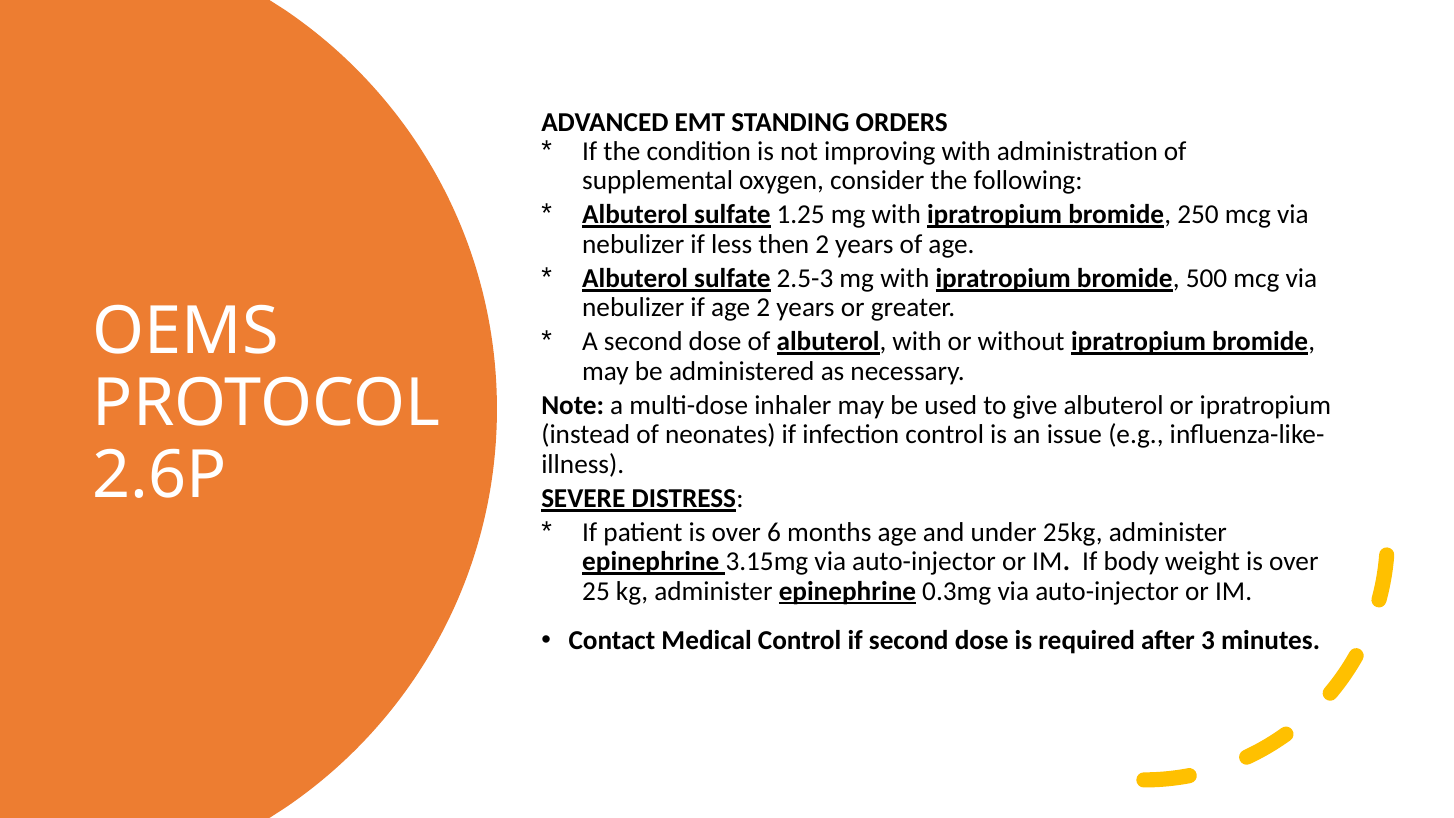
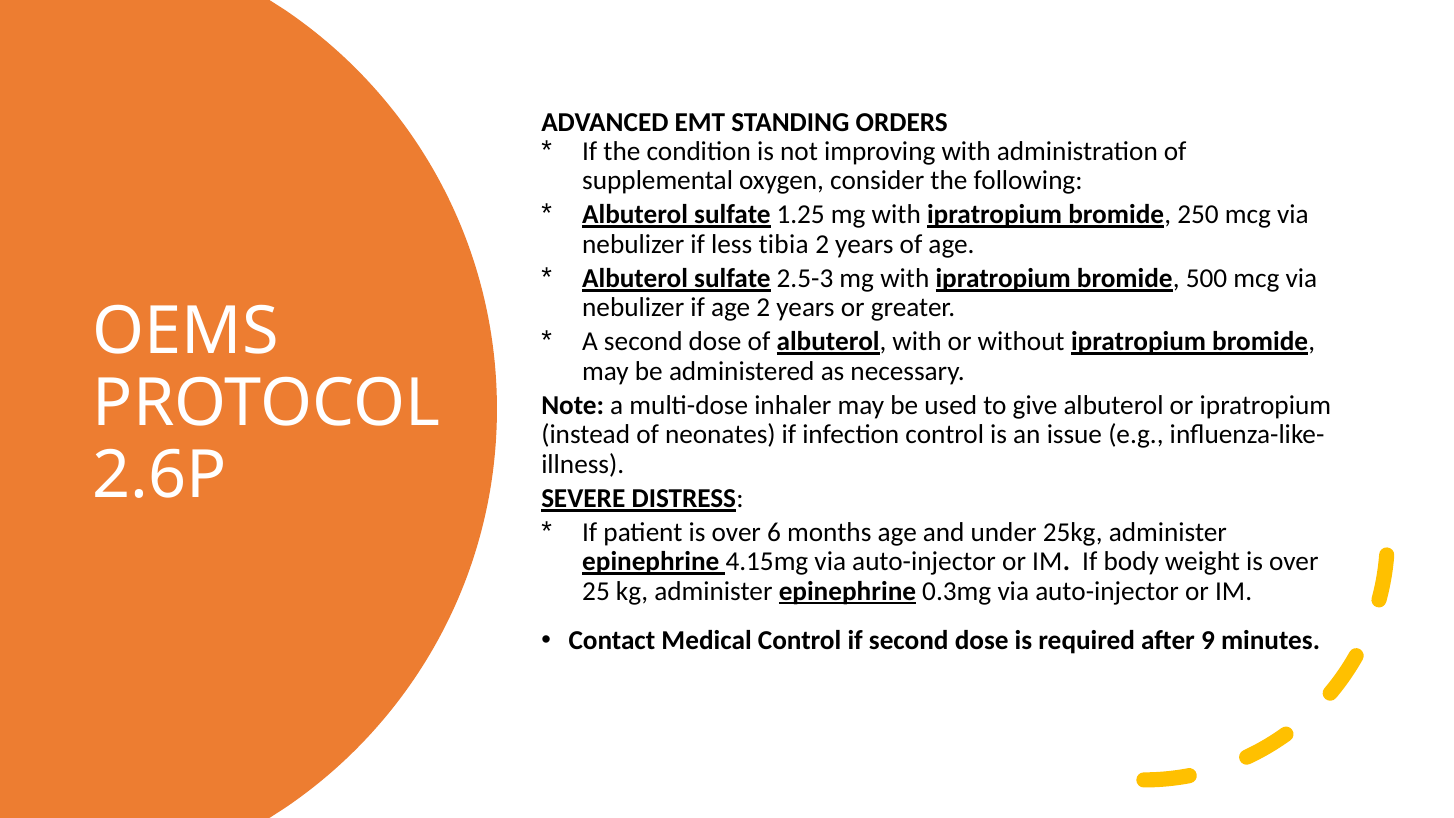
then: then -> tibia (784, 244)
3.15mg: 3.15mg -> 4.15mg (767, 562)
3: 3 -> 9 (1208, 640)
